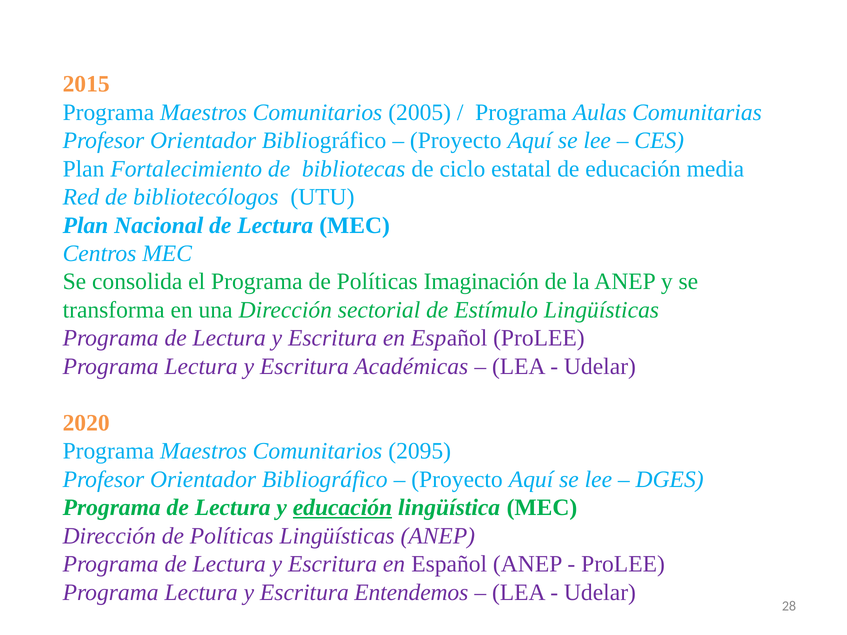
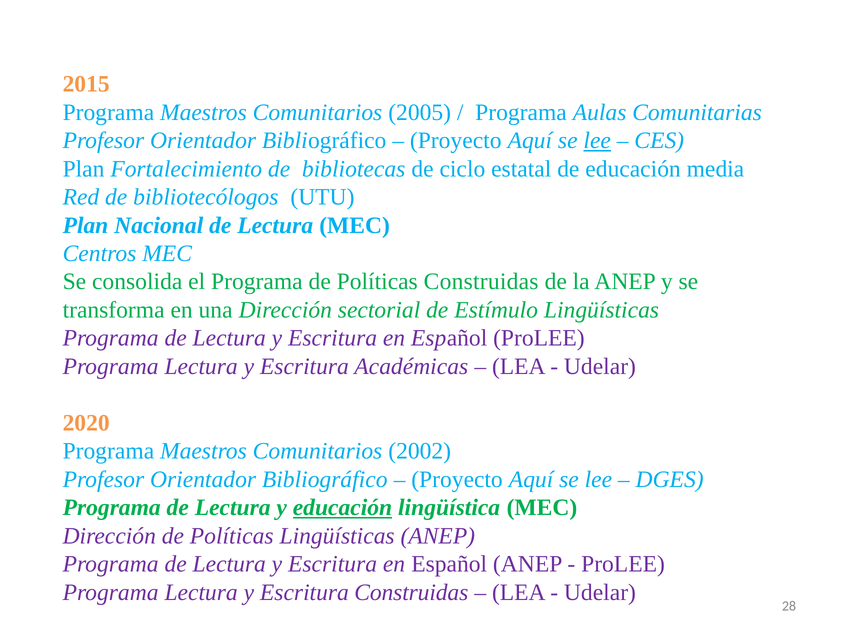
lee underline: none -> present (597, 141)
Políticas Imaginación: Imaginación -> Construidas (481, 282)
2095: 2095 -> 2002 (420, 451)
Escritura Entendemos: Entendemos -> Construidas (411, 593)
